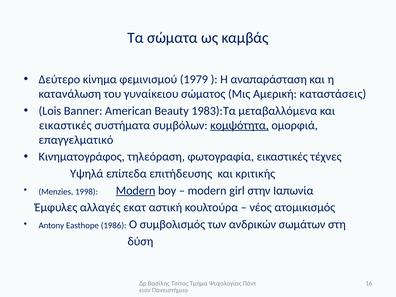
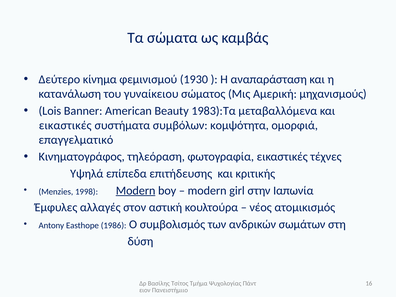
1979: 1979 -> 1930 (194, 79)
καταστάσεις: καταστάσεις -> μηχανισμούς (333, 94)
κομψότητα underline: present -> none (240, 125)
εκατ: εκατ -> στον (135, 207)
